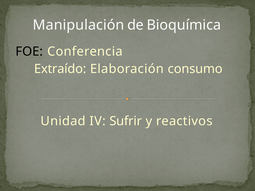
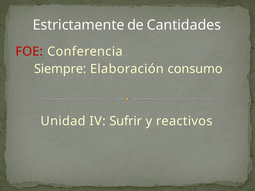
Manipulación: Manipulación -> Estrictamente (79, 25)
Bioquímica: Bioquímica -> Cantidades (184, 25)
FOE colour: black -> red (29, 52)
Extraído: Extraído -> Siempre (60, 69)
